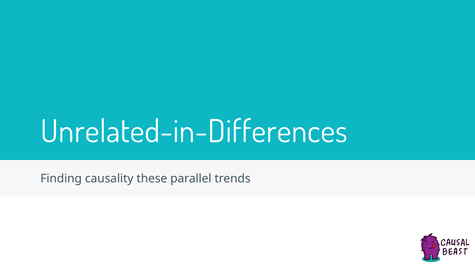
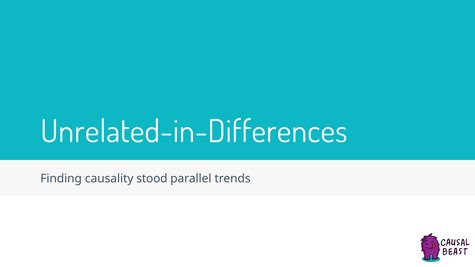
these: these -> stood (152, 179)
